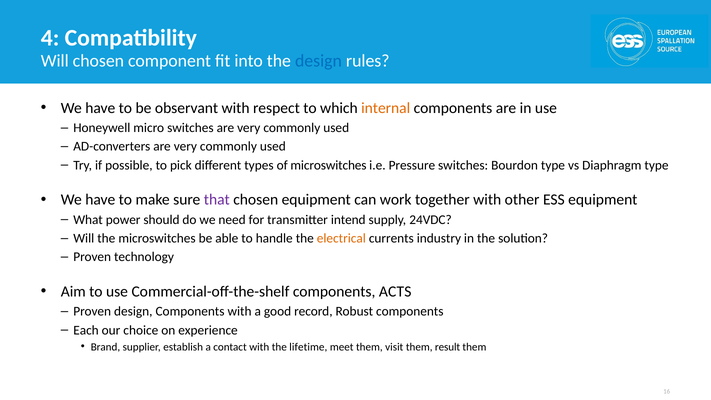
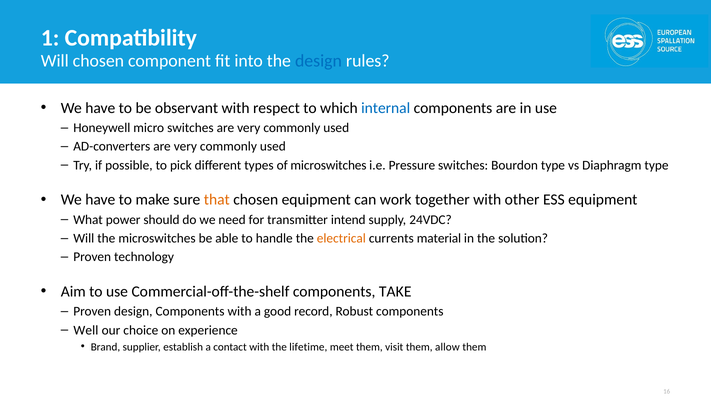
4: 4 -> 1 (50, 38)
internal colour: orange -> blue (386, 108)
that colour: purple -> orange (217, 200)
industry: industry -> material (439, 238)
ACTS: ACTS -> TAKE (395, 292)
Each: Each -> Well (86, 330)
result: result -> allow (447, 347)
